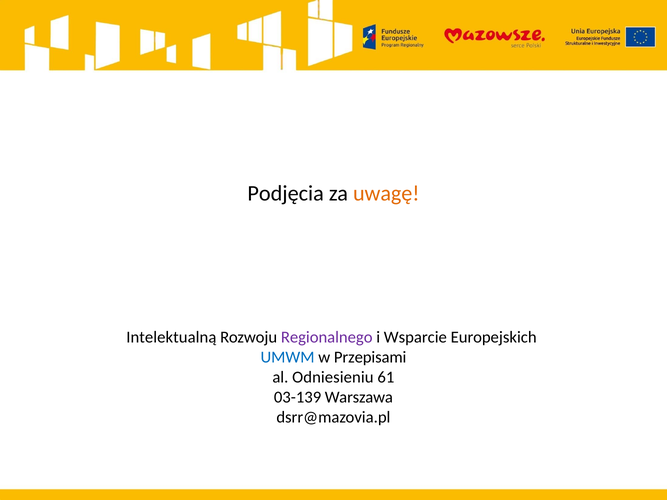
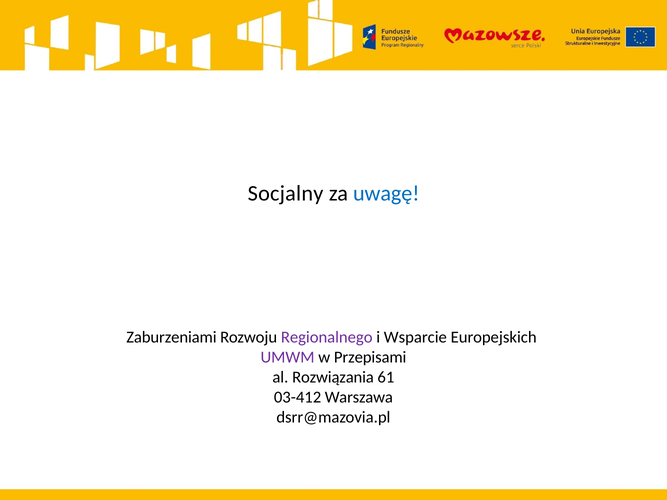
Podjęcia: Podjęcia -> Socjalny (286, 193)
uwagę colour: orange -> blue (386, 193)
Intelektualną: Intelektualną -> Zaburzeniami (171, 337)
UMWM colour: blue -> purple (288, 357)
Odniesieniu: Odniesieniu -> Rozwiązania (333, 377)
03-139: 03-139 -> 03-412 (298, 397)
